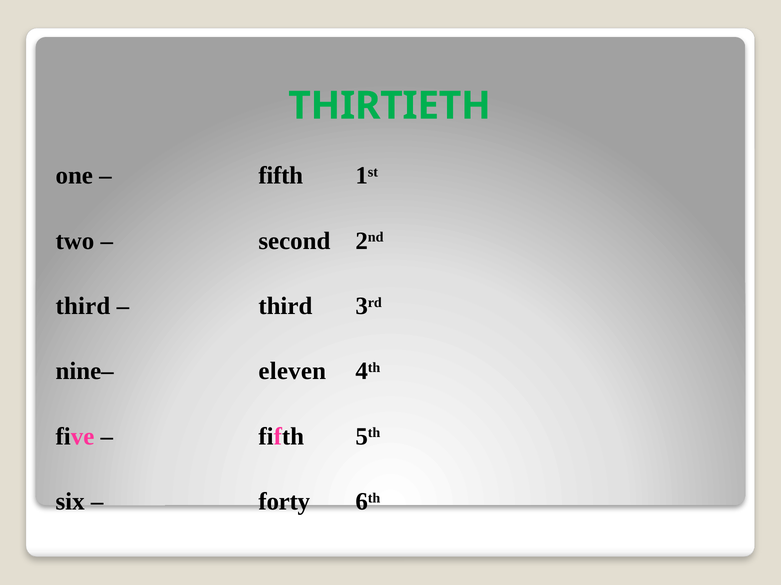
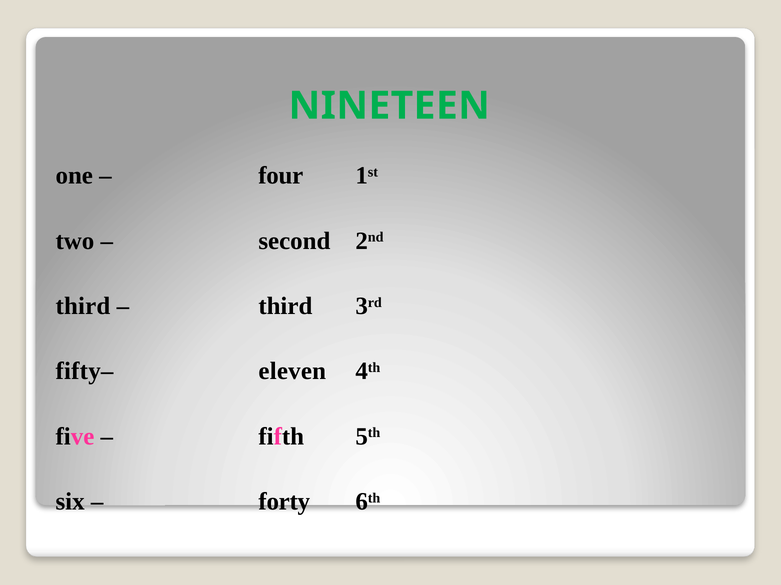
THIRTIETH: THIRTIETH -> NINETEEN (389, 106)
fifth: fifth -> four (281, 176)
nine–: nine– -> fifty– (84, 372)
